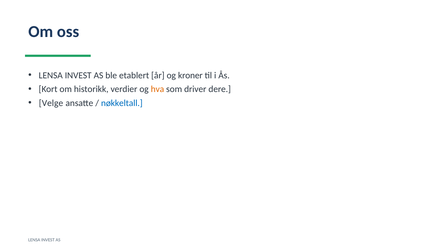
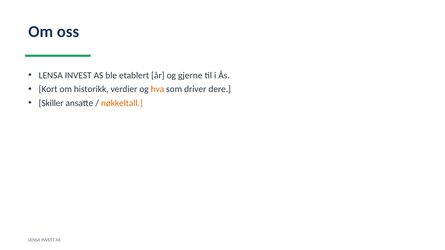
kroner: kroner -> gjerne (190, 75)
Velge: Velge -> Skiller (51, 103)
nøkkeltall colour: blue -> orange (122, 103)
